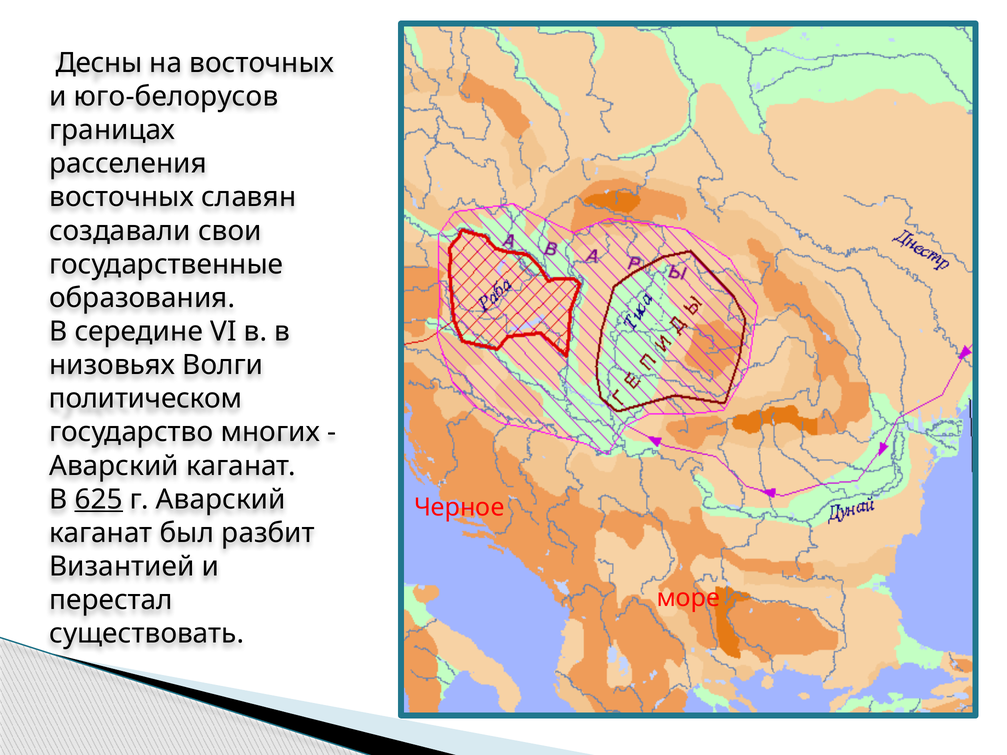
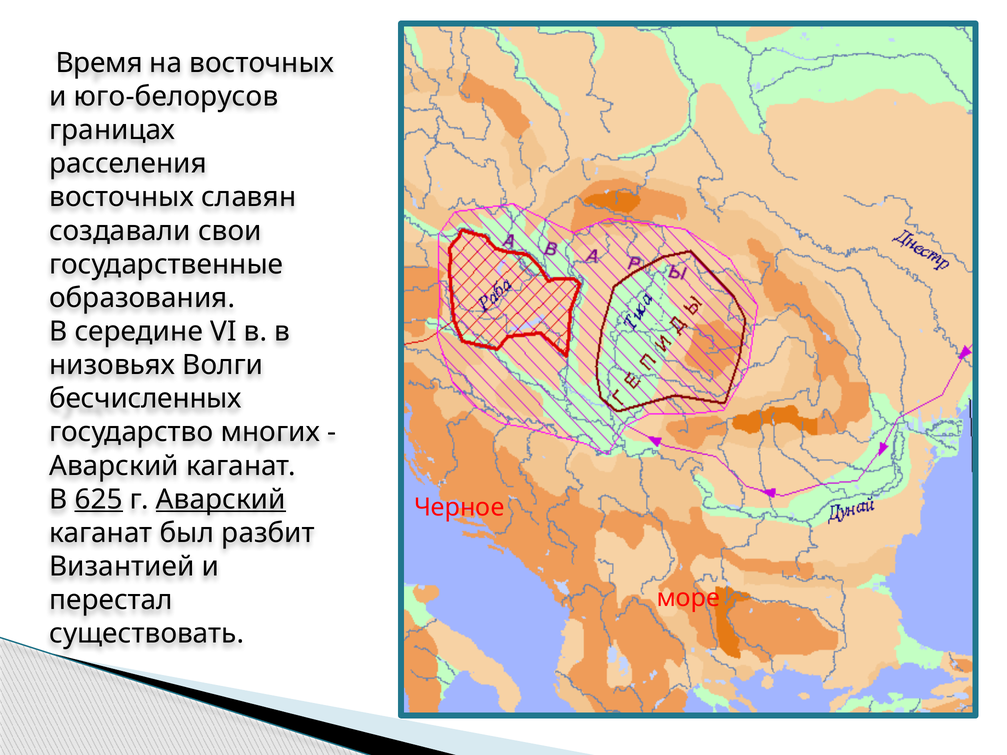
Десны: Десны -> Время (99, 63)
политическом: политическом -> бесчисленных (146, 399)
Аварский underline: none -> present (221, 500)
